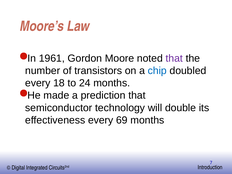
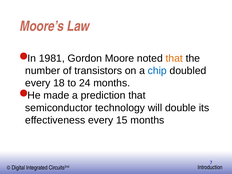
1961: 1961 -> 1981 (52, 58)
that colour: purple -> orange (174, 58)
69: 69 -> 15 (122, 120)
